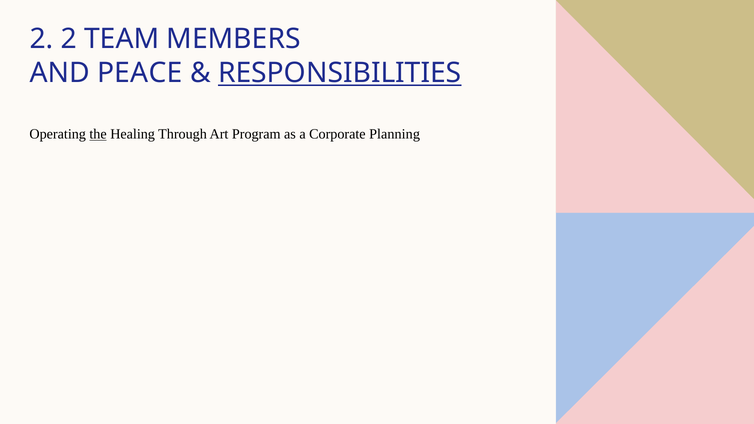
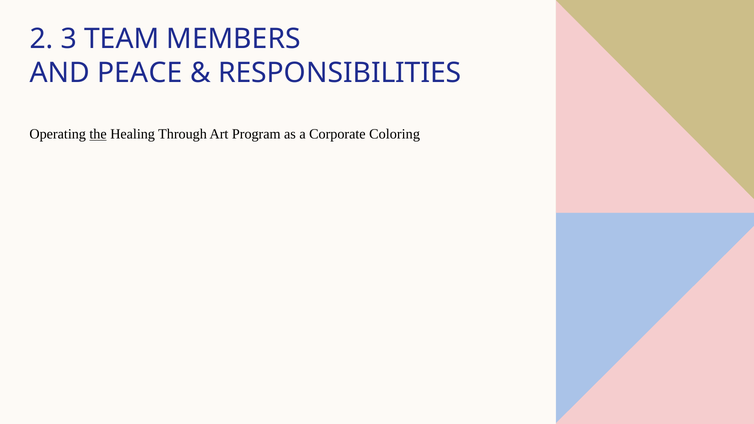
2 2: 2 -> 3 (69, 39)
RESPONSIBILITIES underline: present -> none (340, 73)
Planning: Planning -> Coloring (395, 134)
